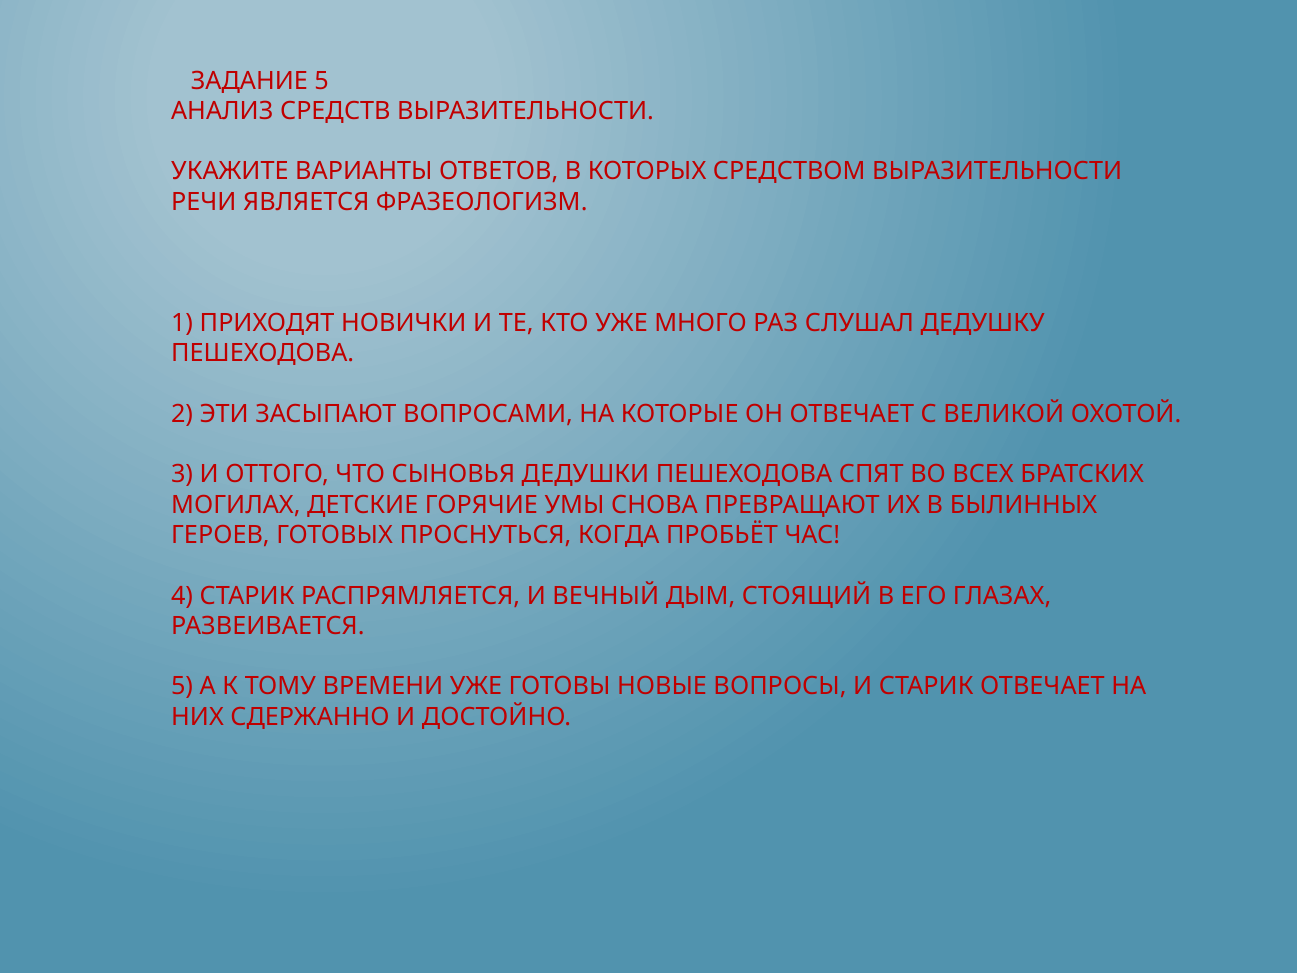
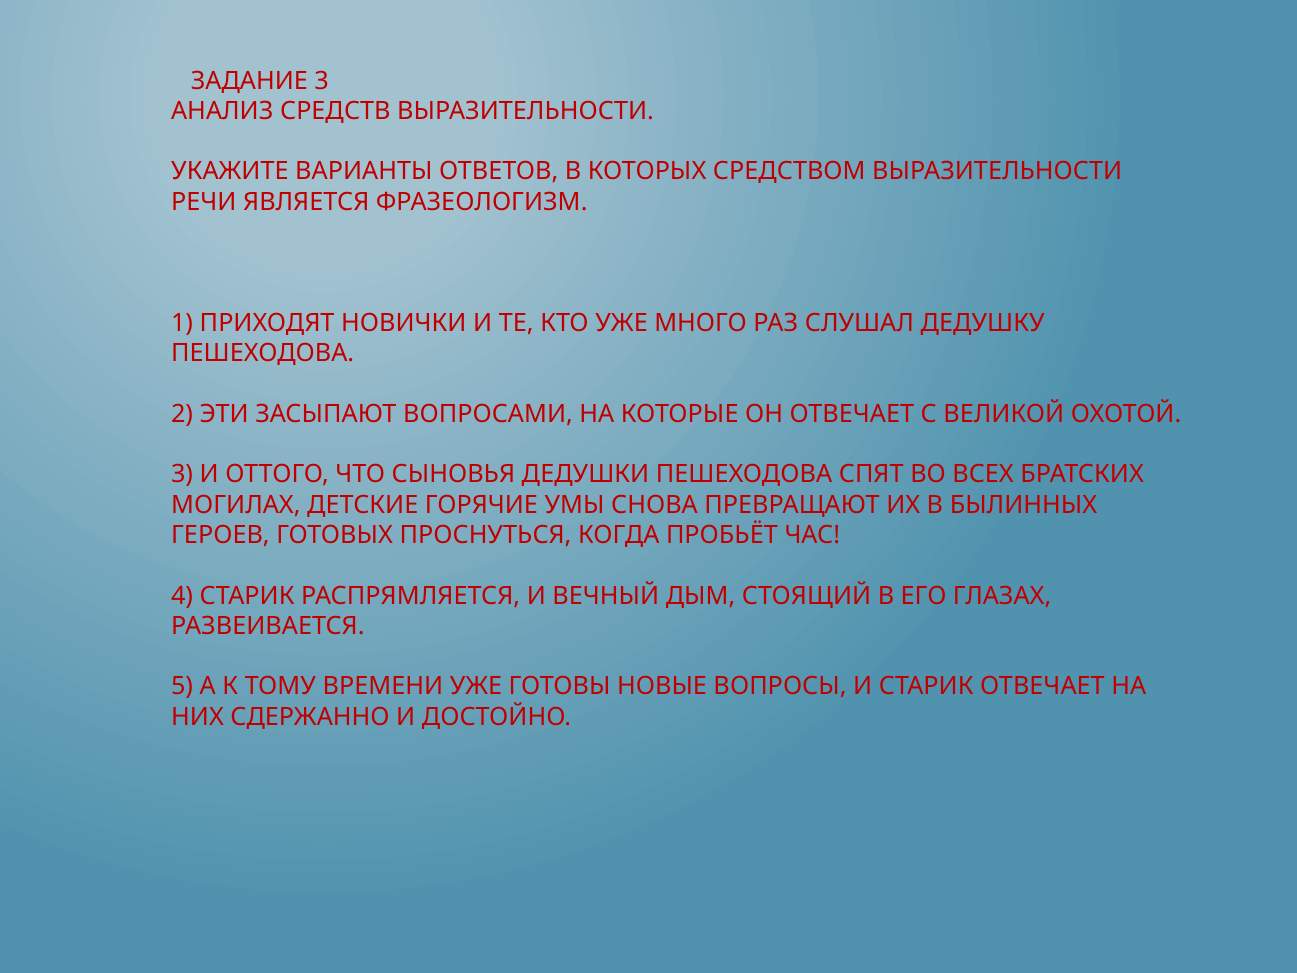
ЗАДАНИЕ 5: 5 -> 3 (322, 81)
